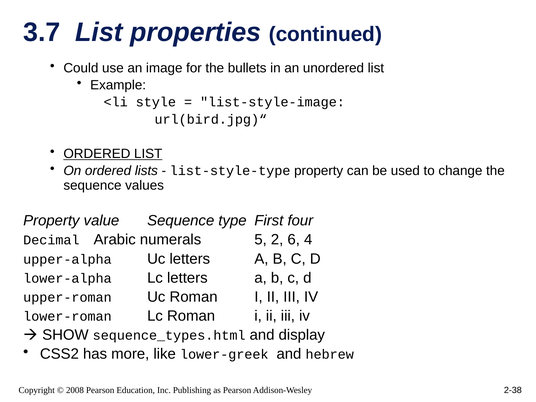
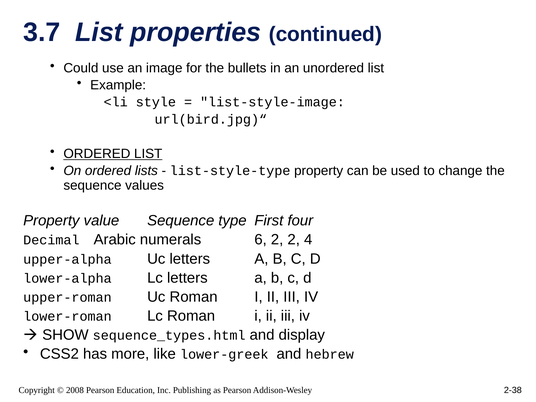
5: 5 -> 6 (261, 240)
2 6: 6 -> 2 (294, 240)
